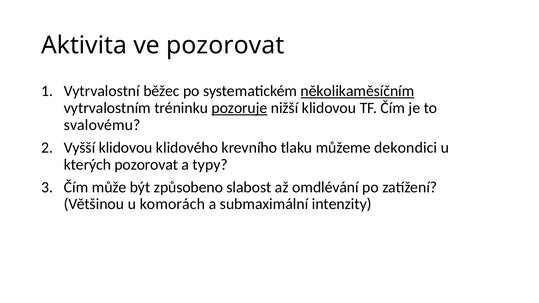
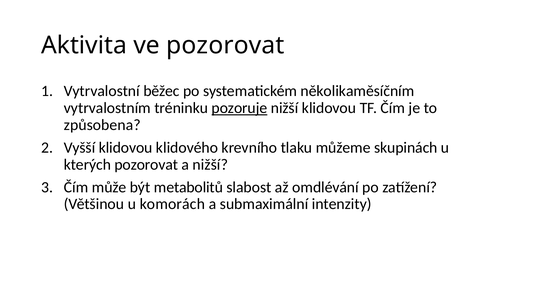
několikaměsíčním underline: present -> none (357, 91)
svalovému: svalovému -> způsobena (102, 125)
dekondici: dekondici -> skupinách (406, 148)
a typy: typy -> nižší (210, 165)
způsobeno: způsobeno -> metabolitů (189, 187)
